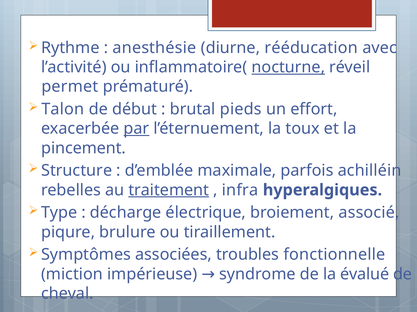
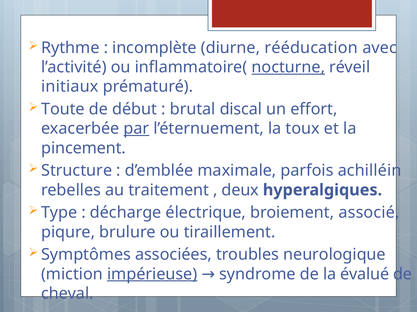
anesthésie: anesthésie -> incomplète (155, 48)
permet: permet -> initiaux (70, 87)
Talon: Talon -> Toute (63, 110)
pieds: pieds -> discal (241, 110)
traitement underline: present -> none (169, 190)
infra: infra -> deux (240, 190)
fonctionnelle: fonctionnelle -> neurologique (335, 255)
impérieuse underline: none -> present (152, 275)
